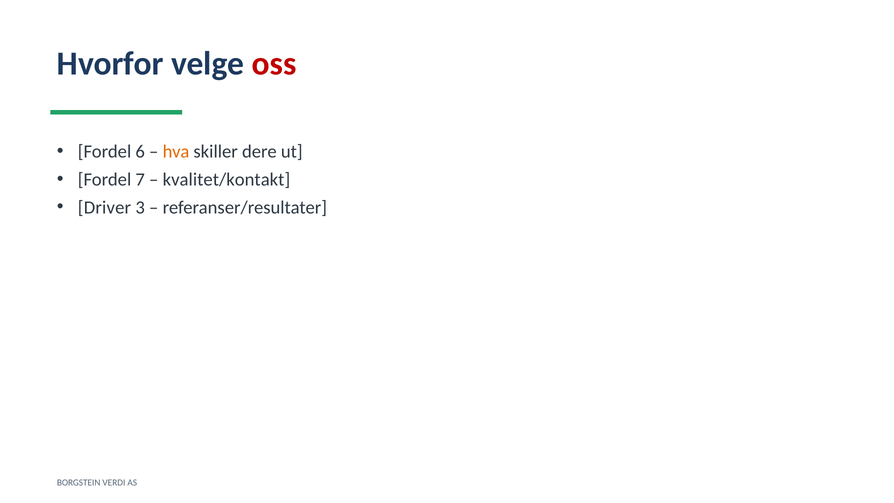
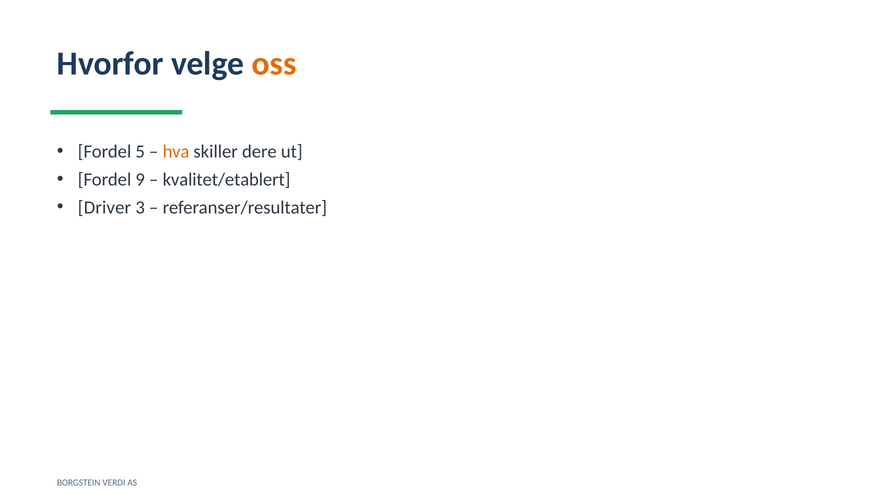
oss colour: red -> orange (274, 64)
6: 6 -> 5 (140, 151)
7: 7 -> 9 (140, 179)
kvalitet/kontakt: kvalitet/kontakt -> kvalitet/etablert (226, 179)
